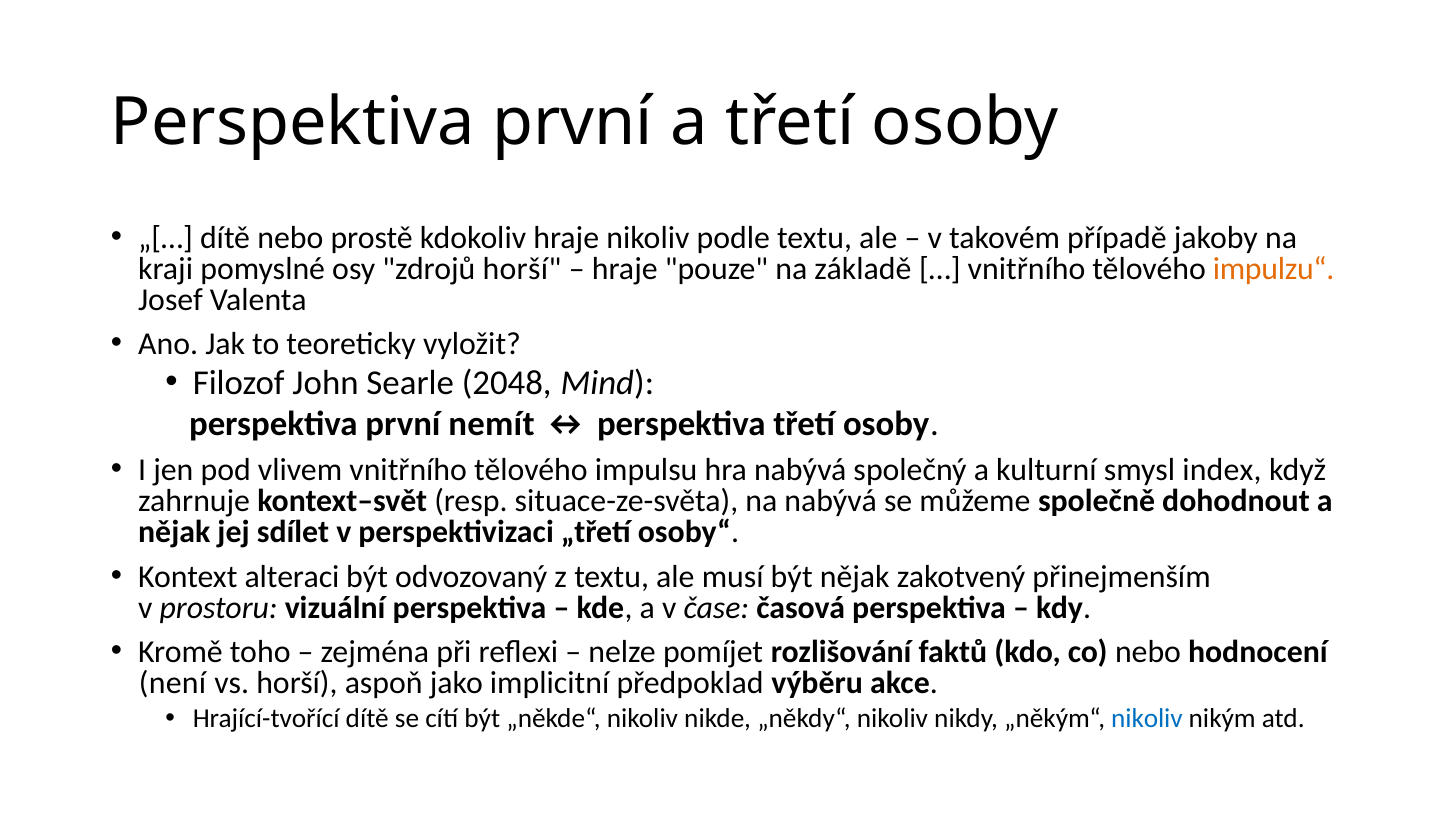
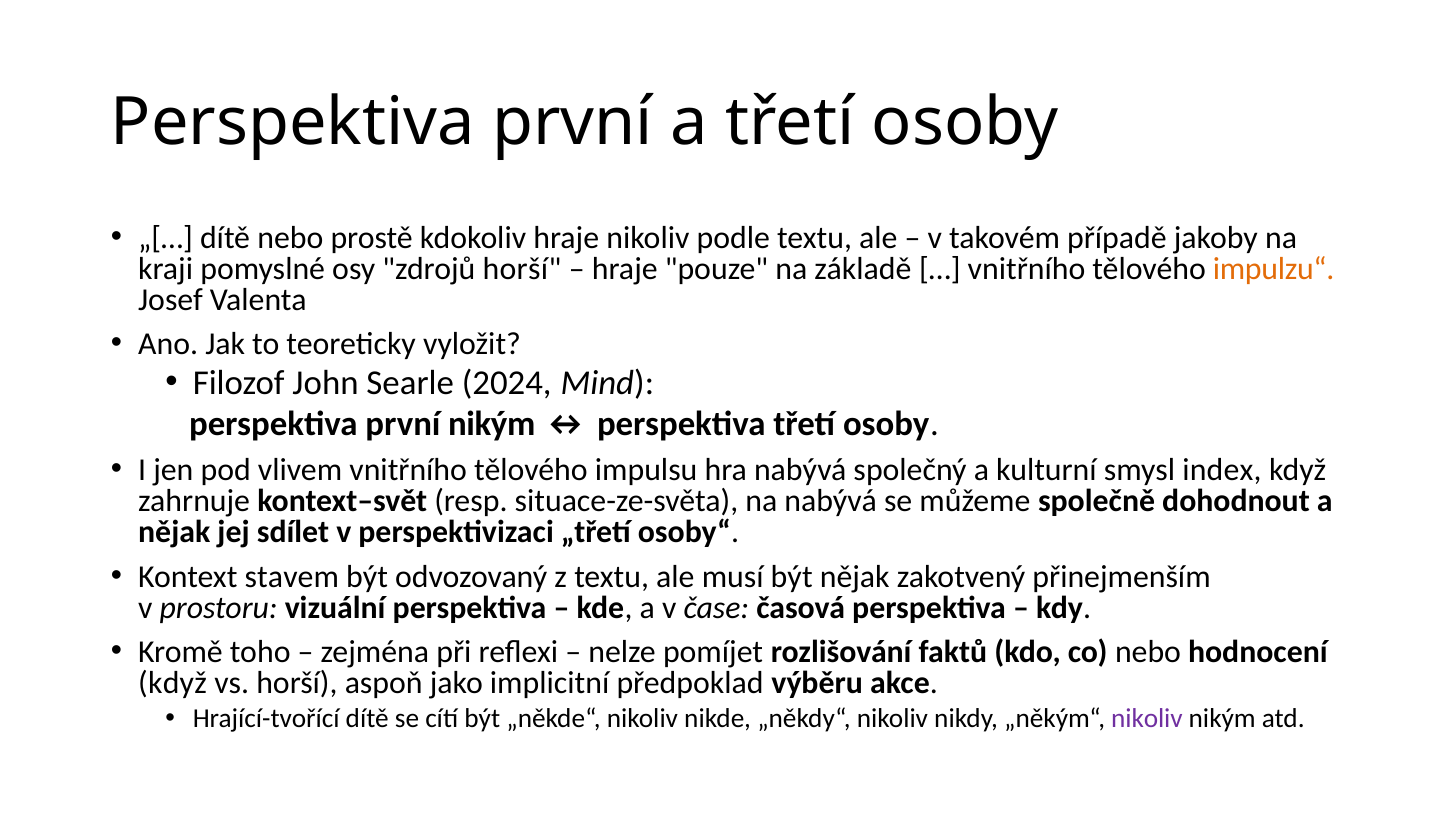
2048: 2048 -> 2024 (507, 383)
první nemít: nemít -> nikým (492, 424)
alteraci: alteraci -> stavem (292, 576)
není: není -> když (173, 683)
nikoliv colour: blue -> purple (1147, 718)
